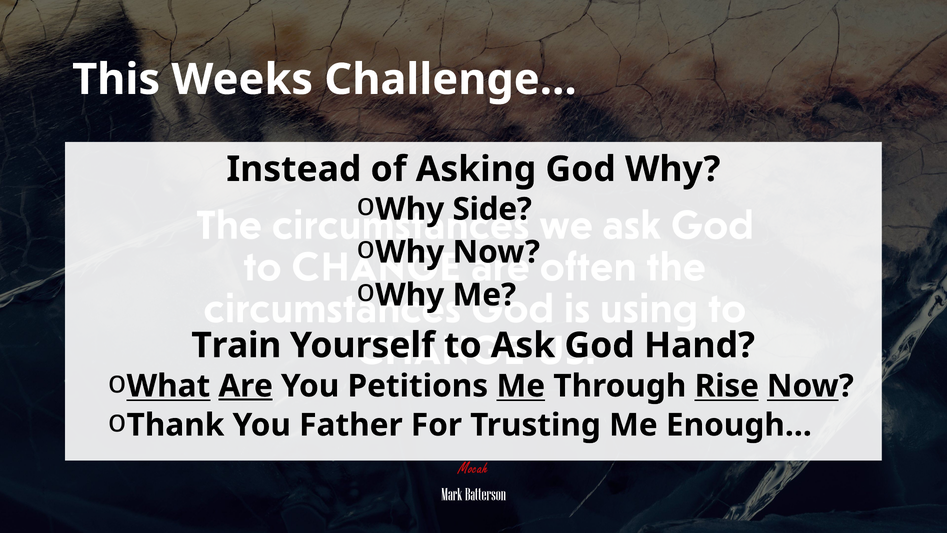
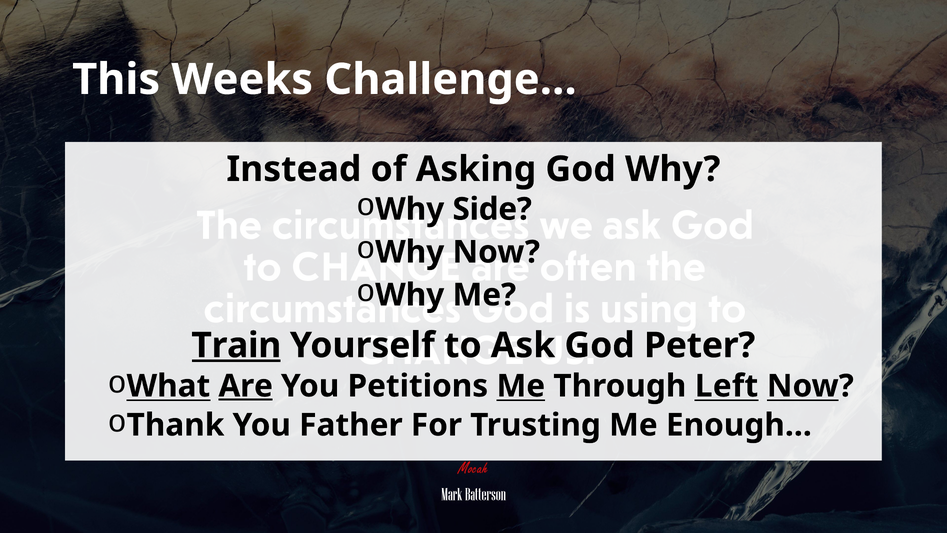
Train underline: none -> present (236, 345)
Hand: Hand -> Peter (700, 345)
Rise: Rise -> Left (727, 386)
